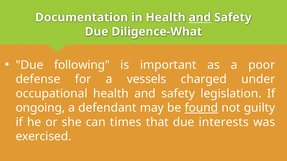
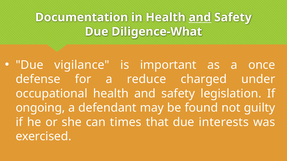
following: following -> vigilance (82, 65)
poor: poor -> once (262, 65)
vessels: vessels -> reduce (147, 79)
found underline: present -> none (201, 108)
